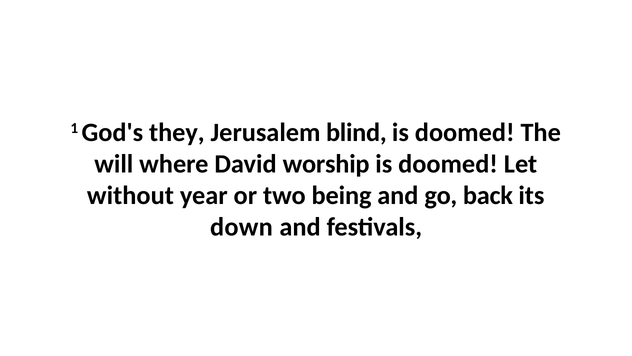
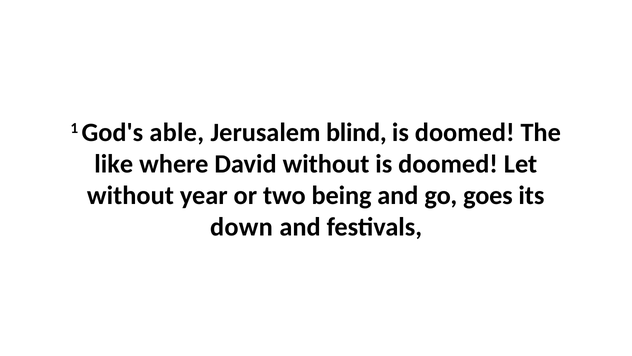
they: they -> able (177, 132)
will: will -> like (114, 164)
David worship: worship -> without (326, 164)
back: back -> goes (488, 195)
